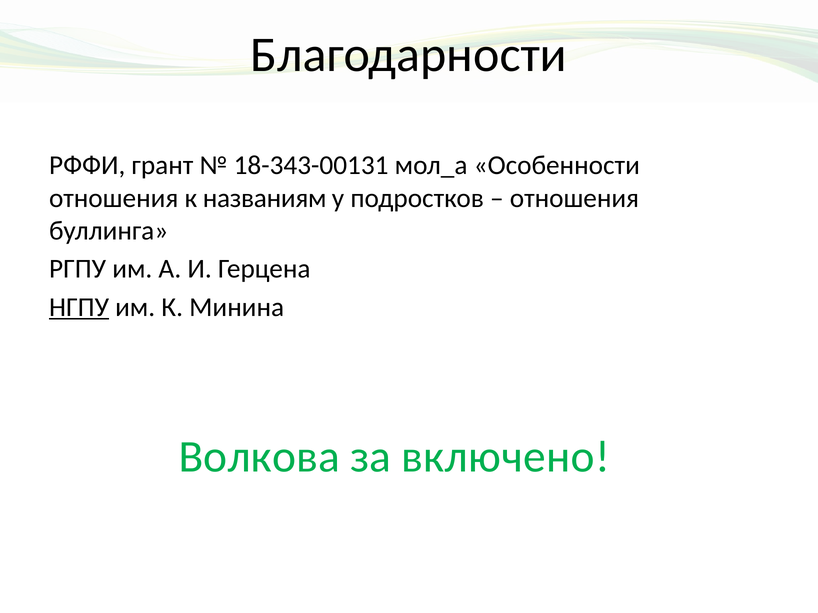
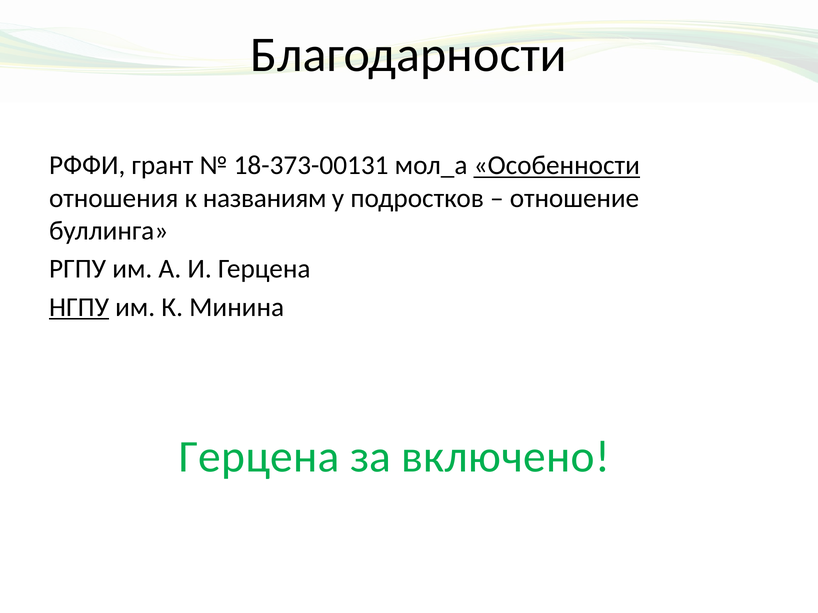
18-343-00131: 18-343-00131 -> 18-373-00131 (311, 166)
Особенности underline: none -> present (557, 166)
отношения: отношения -> отношение (574, 198)
Волкова: Волкова -> Герцена (259, 457)
